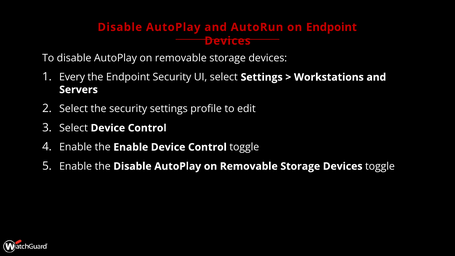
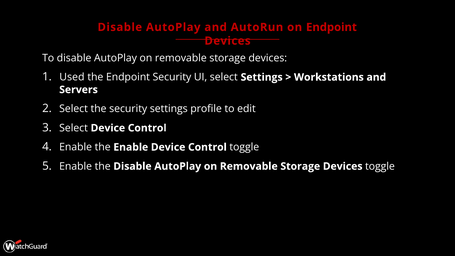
Every: Every -> Used (72, 77)
